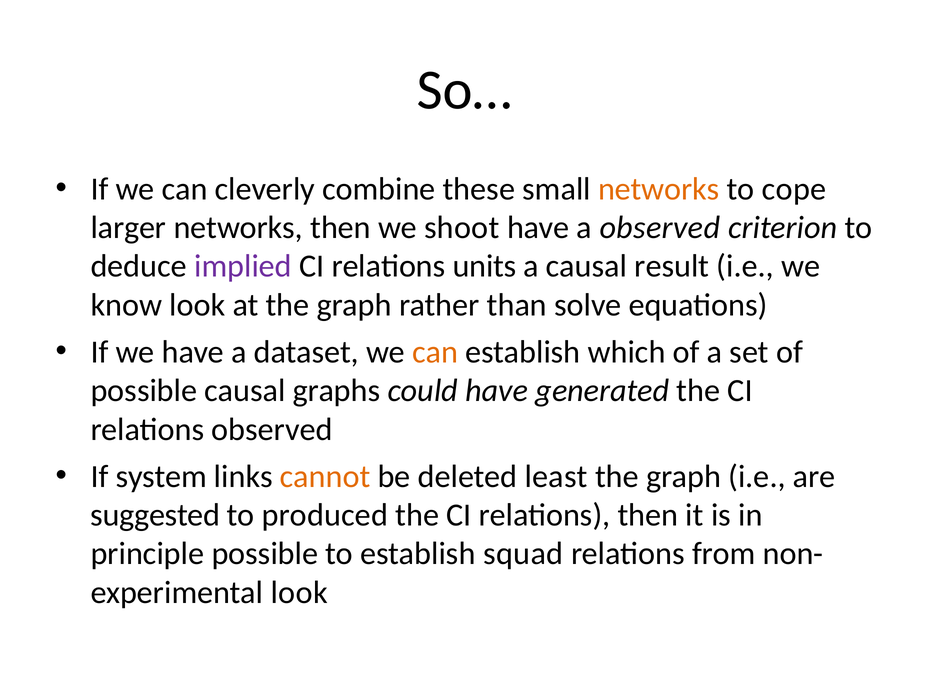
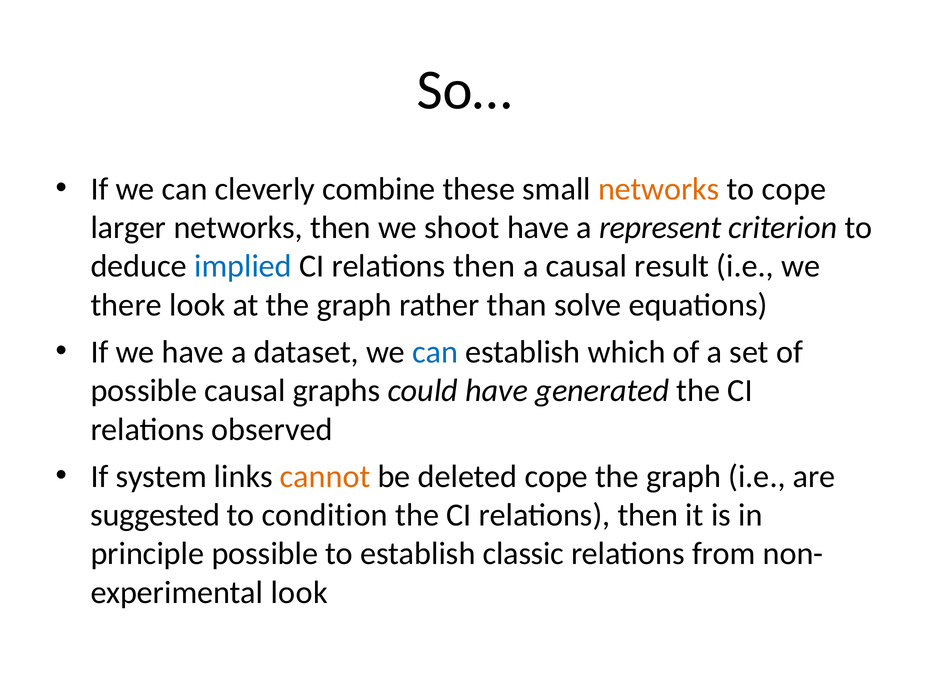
a observed: observed -> represent (660, 228)
implied colour: purple -> blue (243, 266)
units: units -> then (484, 266)
know: know -> there (126, 305)
can colour: orange -> blue (435, 352)
deleted least: least -> cope (556, 476)
produced: produced -> condition (325, 515)
squad: squad -> classic (523, 554)
